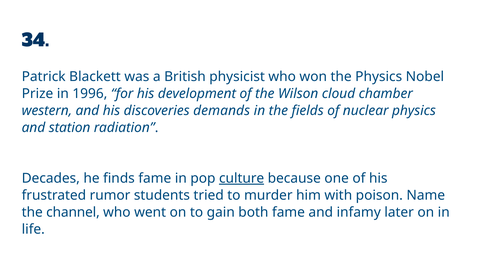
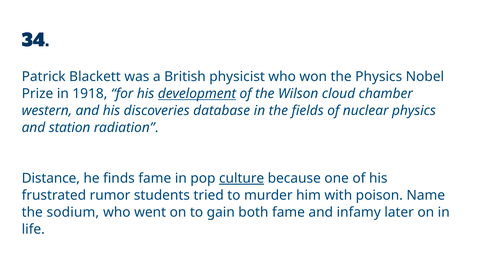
1996: 1996 -> 1918 (90, 94)
development underline: none -> present (197, 94)
demands: demands -> database (222, 111)
Decades: Decades -> Distance (51, 178)
channel: channel -> sodium (73, 212)
